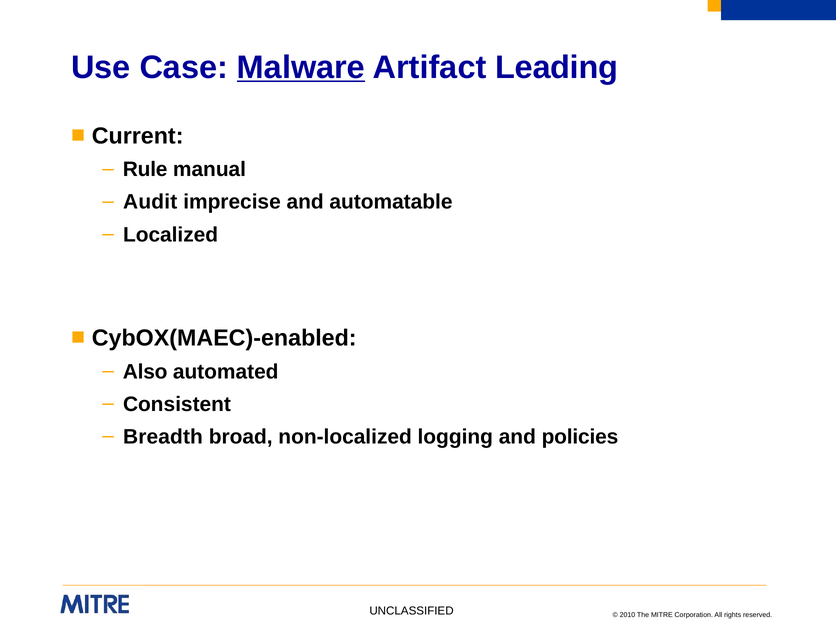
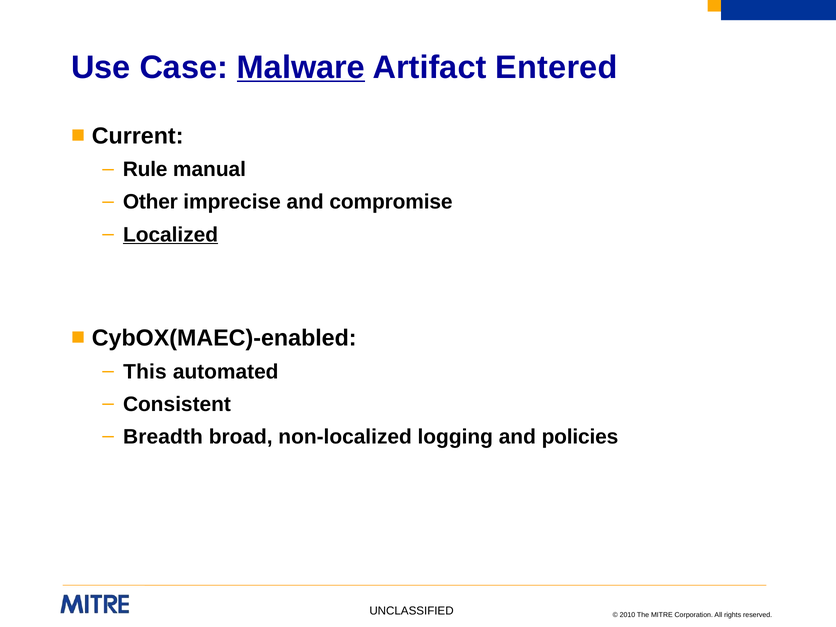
Leading: Leading -> Entered (556, 67)
Audit: Audit -> Other (150, 202)
automatable: automatable -> compromise (391, 202)
Localized underline: none -> present (171, 235)
Also: Also -> This (145, 372)
